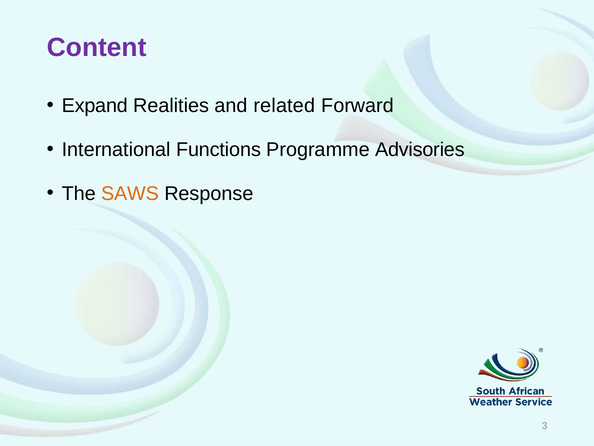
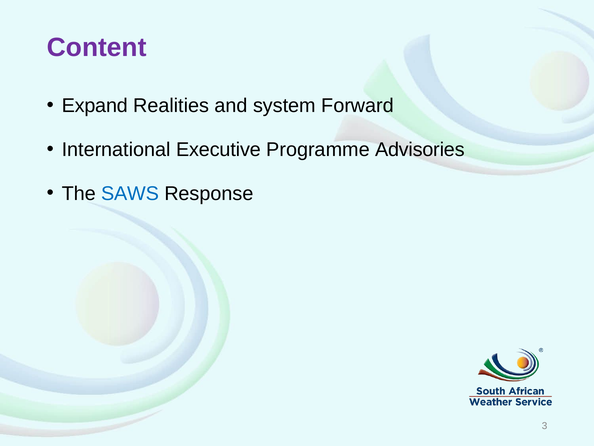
related: related -> system (284, 106)
Functions: Functions -> Executive (219, 149)
SAWS colour: orange -> blue (130, 193)
